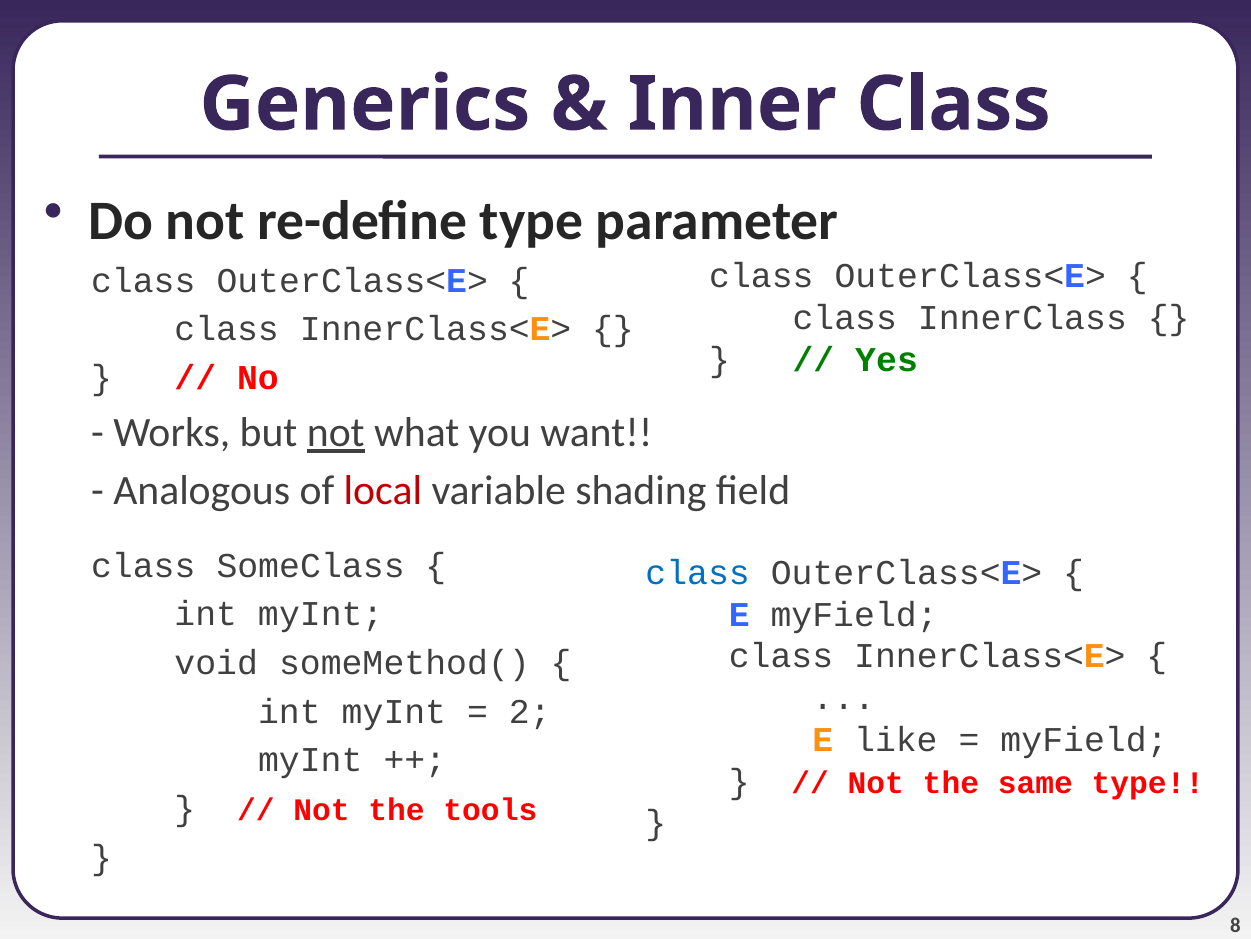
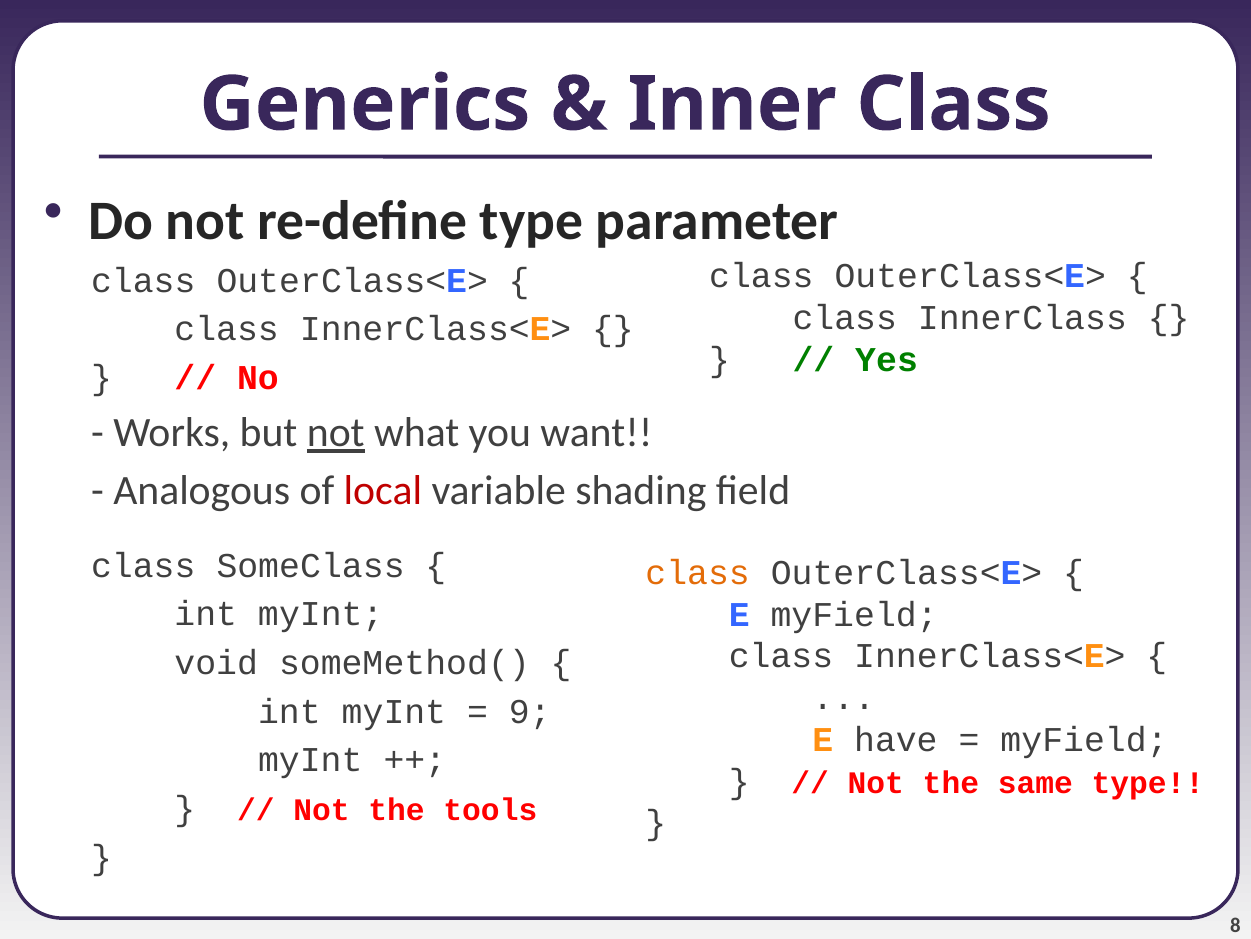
class colour: blue -> orange (698, 572)
2: 2 -> 9 (530, 711)
like: like -> have (896, 739)
